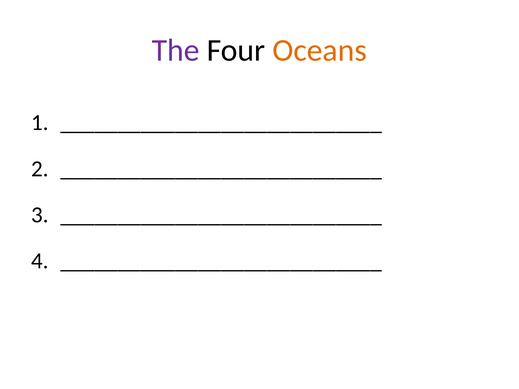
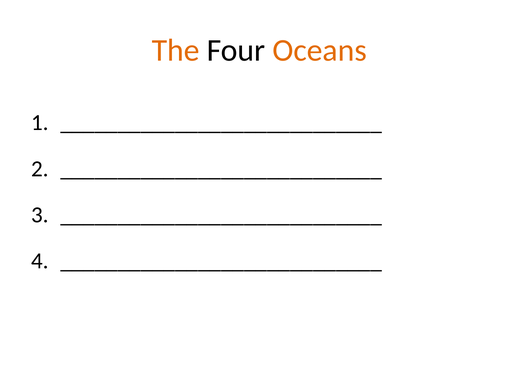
The colour: purple -> orange (176, 50)
